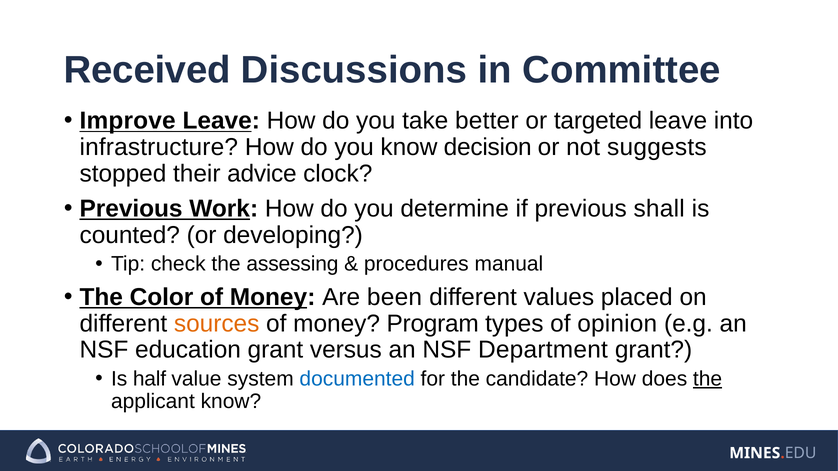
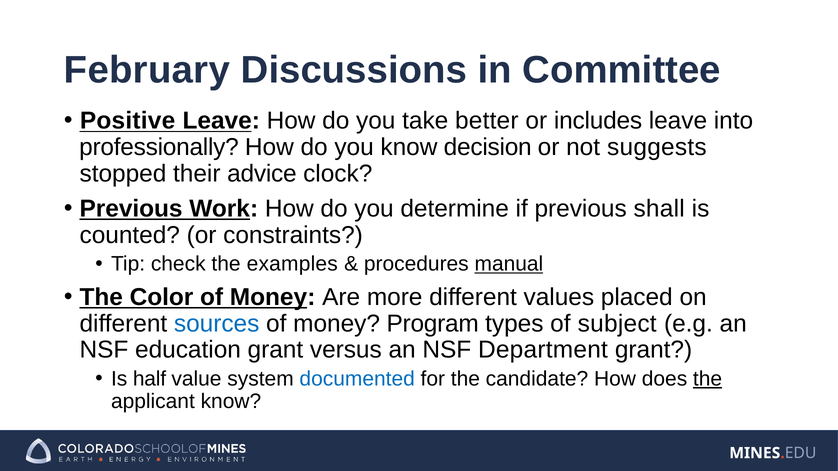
Received: Received -> February (147, 70)
Improve: Improve -> Positive (128, 121)
targeted: targeted -> includes (598, 121)
infrastructure: infrastructure -> professionally (159, 147)
developing: developing -> constraints (293, 235)
assessing: assessing -> examples (292, 264)
manual underline: none -> present (509, 264)
been: been -> more (395, 297)
sources colour: orange -> blue (217, 324)
opinion: opinion -> subject (617, 324)
